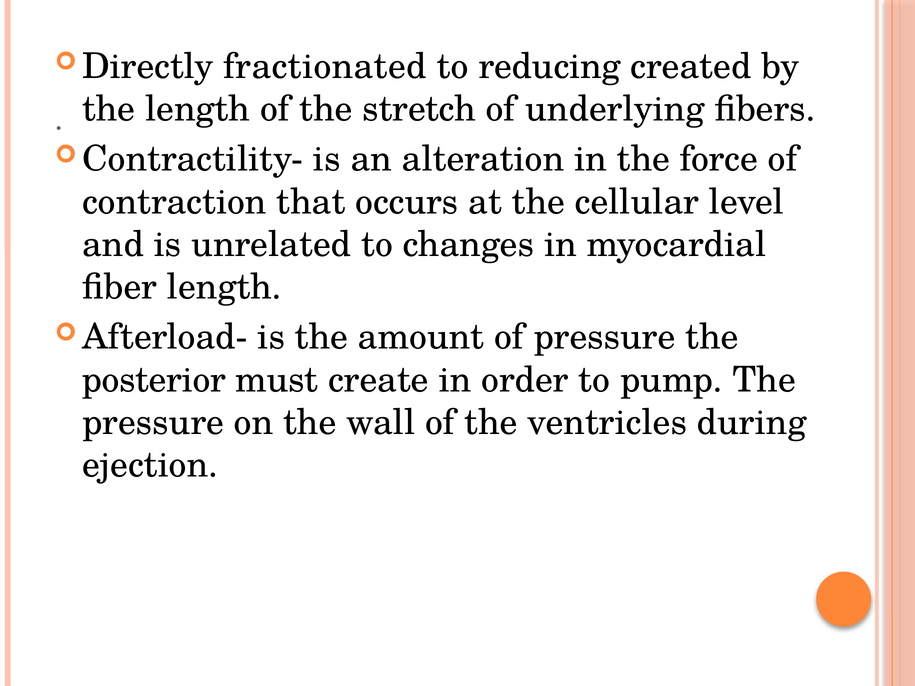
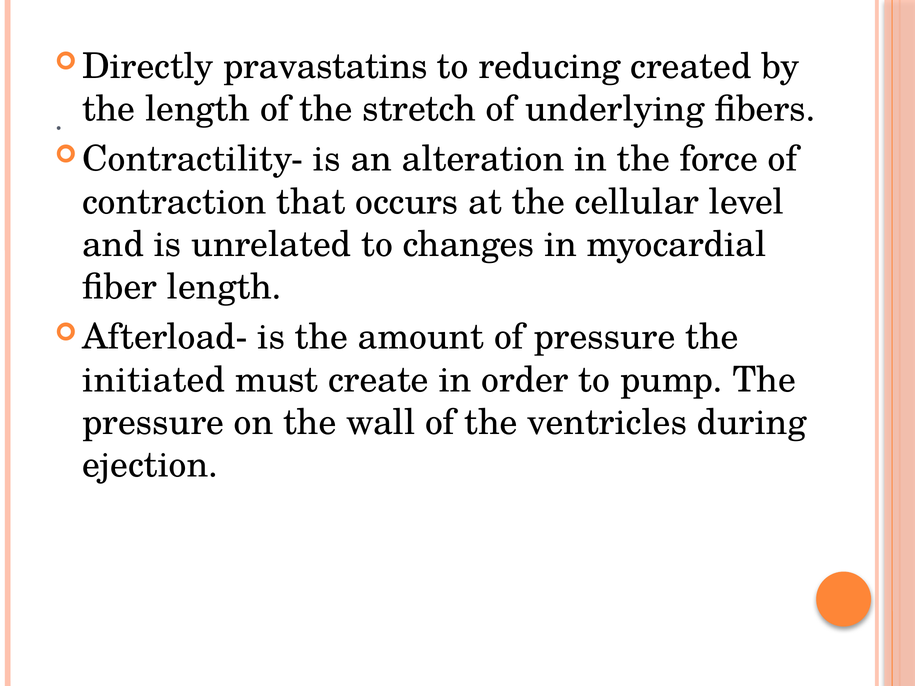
fractionated: fractionated -> pravastatins (325, 66)
posterior: posterior -> initiated (154, 380)
